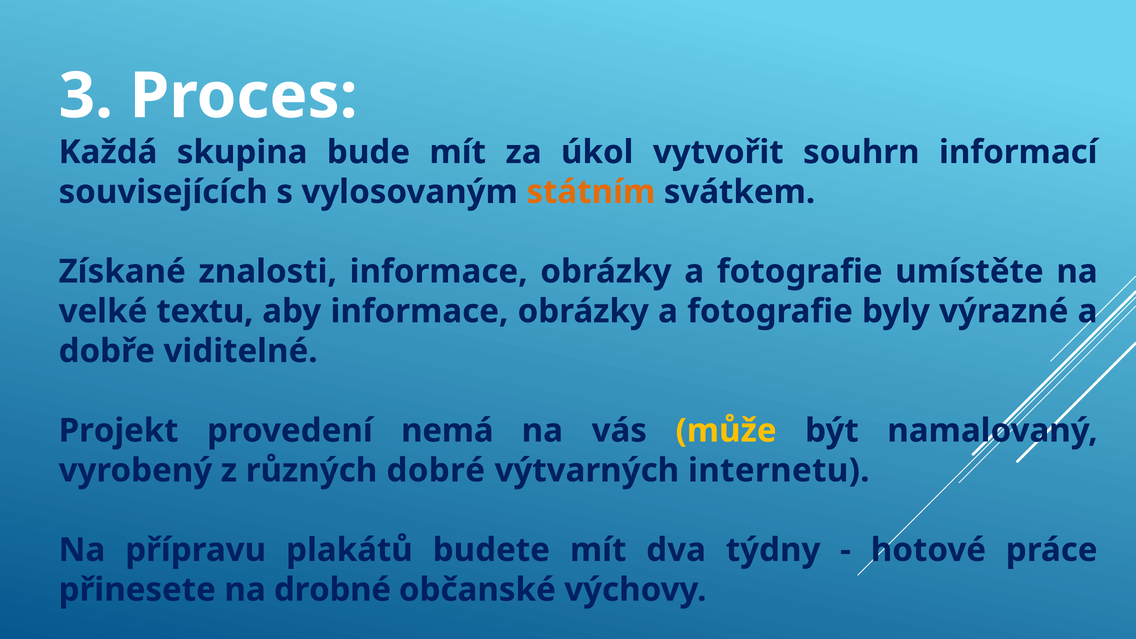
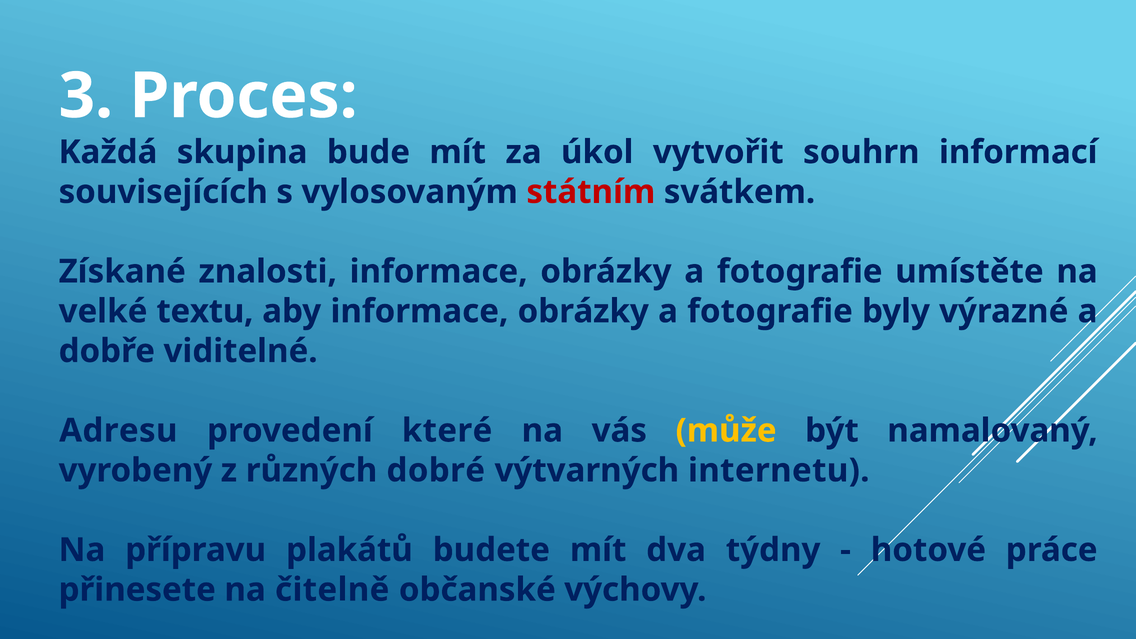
státním colour: orange -> red (591, 192)
Projekt: Projekt -> Adresu (118, 431)
nemá: nemá -> které (447, 431)
drobné: drobné -> čitelně (332, 590)
